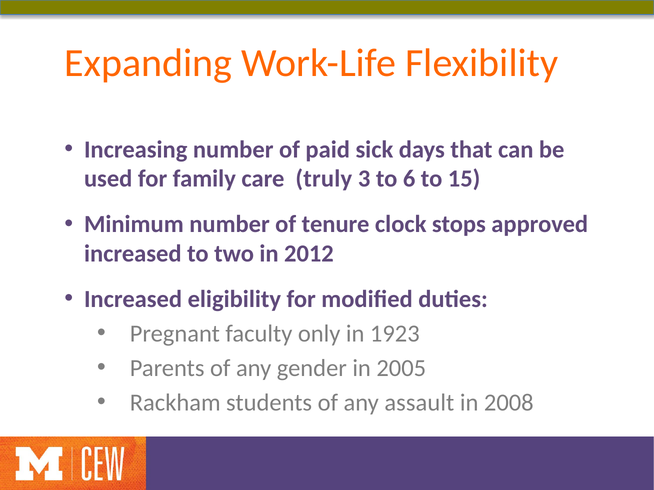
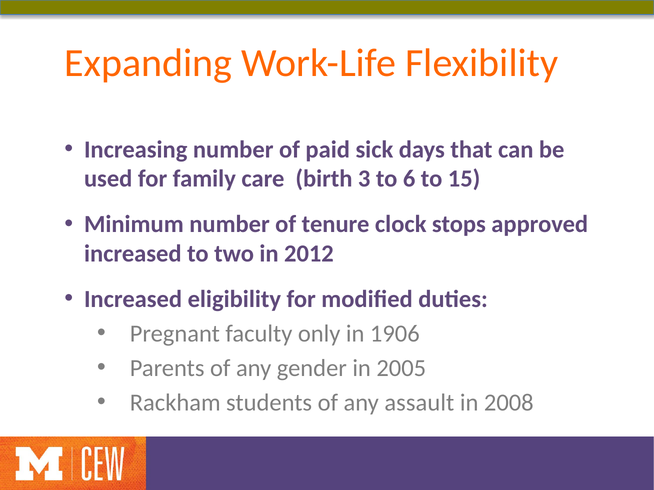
truly: truly -> birth (324, 179)
1923: 1923 -> 1906 (395, 334)
